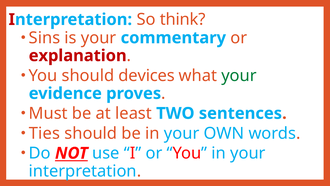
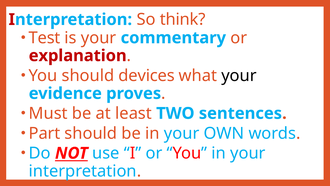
Sins: Sins -> Test (45, 38)
your colour: green -> black (239, 75)
Ties: Ties -> Part (45, 133)
